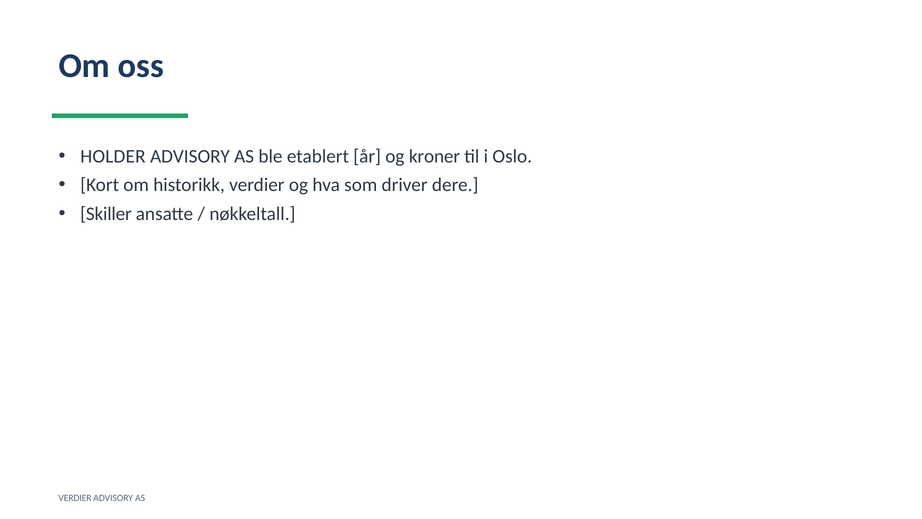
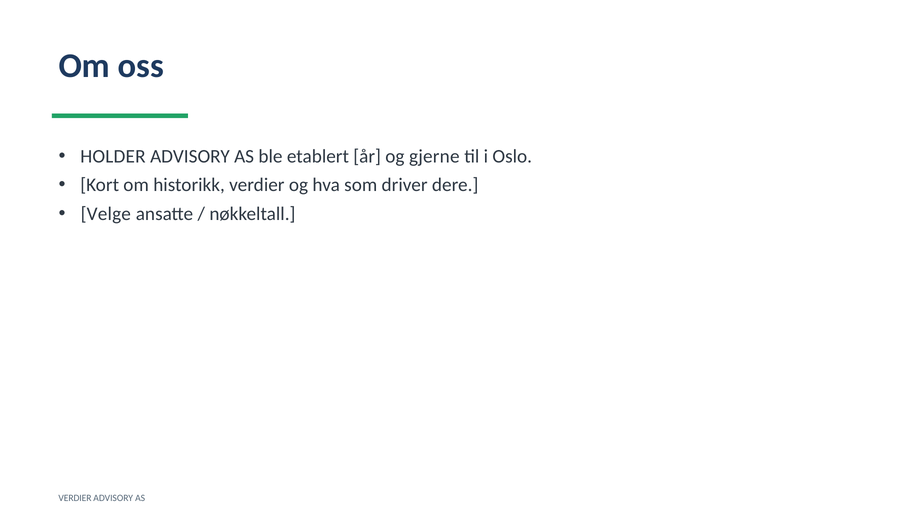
kroner: kroner -> gjerne (434, 156)
Skiller: Skiller -> Velge (106, 214)
